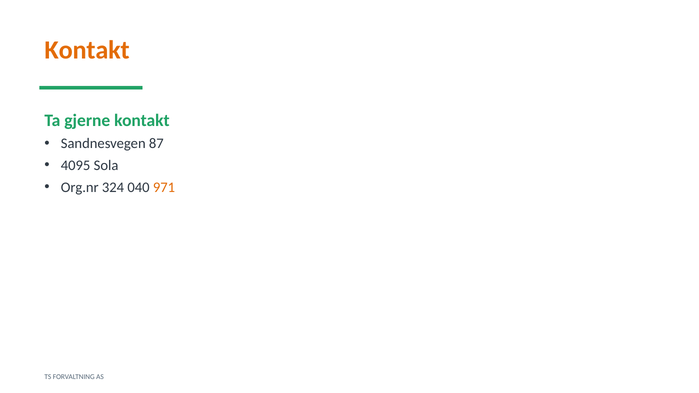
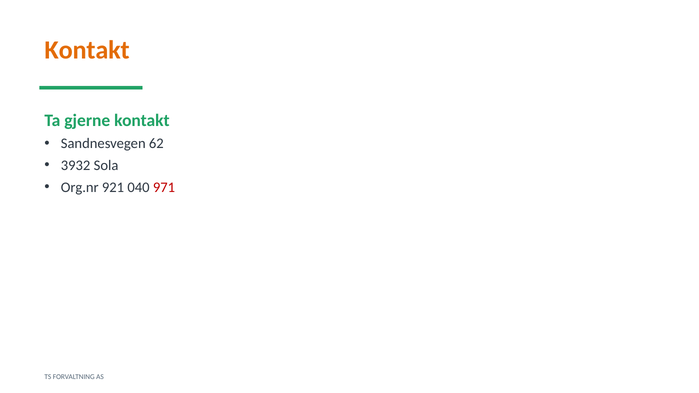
87: 87 -> 62 (156, 144)
4095: 4095 -> 3932 (76, 166)
324: 324 -> 921 (113, 187)
971 colour: orange -> red (164, 187)
